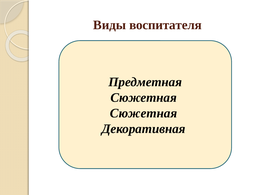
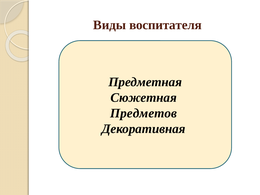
Сюжетная: Сюжетная -> Предметов (144, 113)
